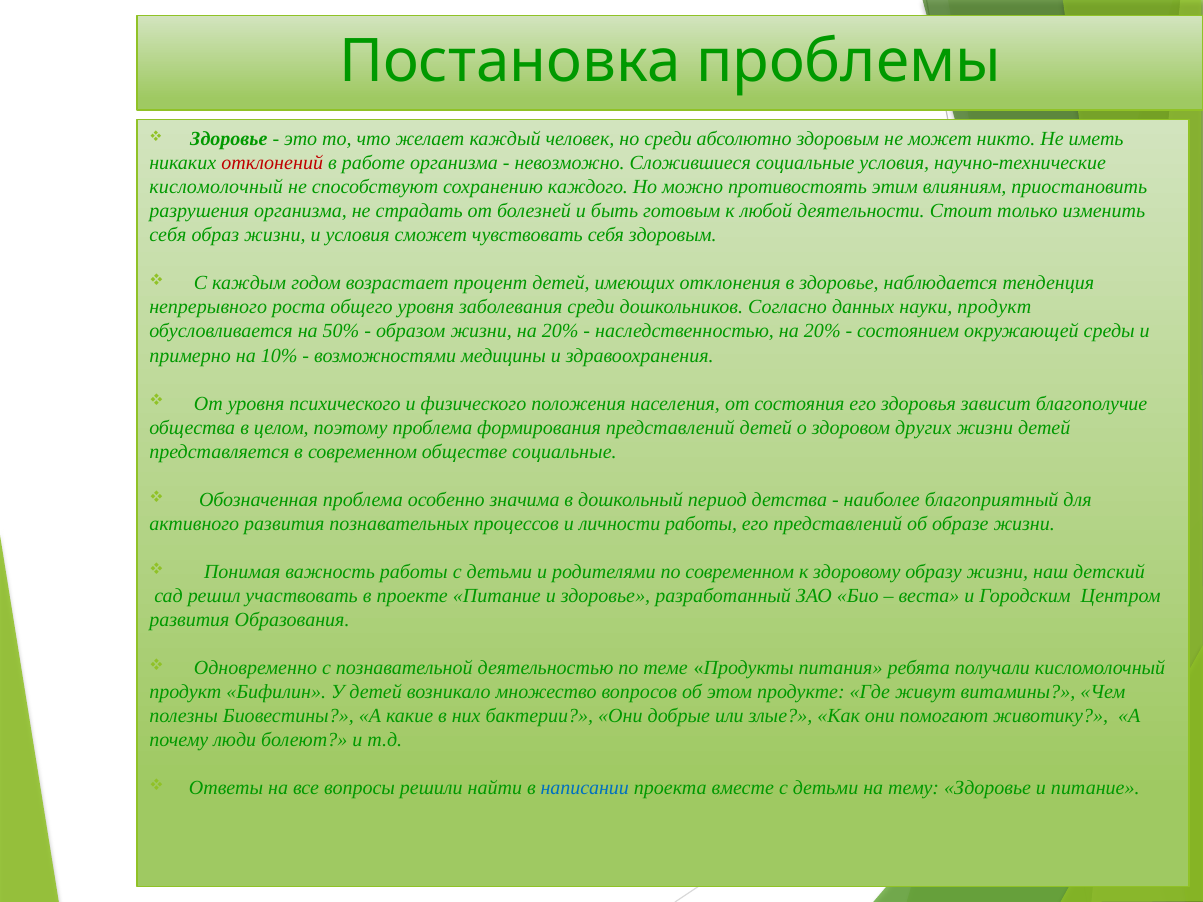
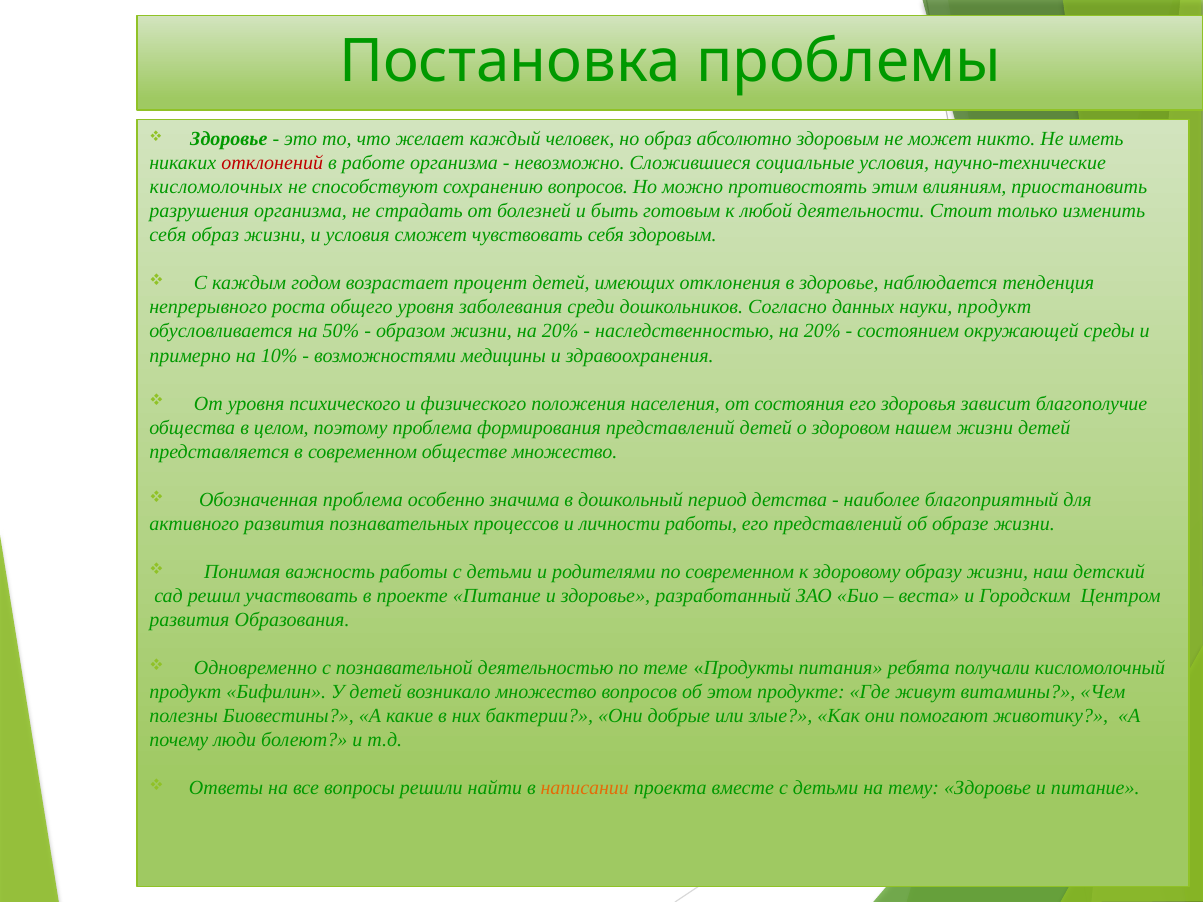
но среди: среди -> образ (668, 139)
кисломолочный: кисломолочный -> кисломолочных (216, 187)
сохранению каждого: каждого -> вопросов (588, 187)
других: других -> нашем (923, 428)
обществе социальные: социальные -> множество (565, 452)
написании colour: blue -> orange (585, 789)
